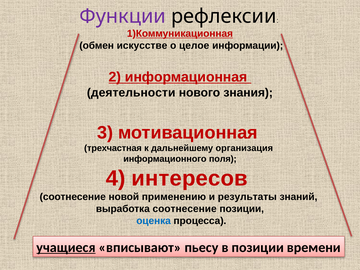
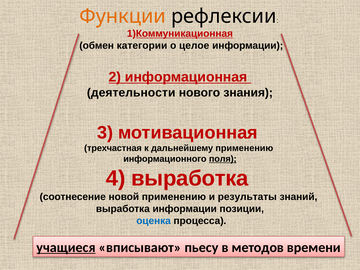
Функции colour: purple -> orange (123, 16)
искусстве: искусстве -> категории (142, 46)
дальнейшему организация: организация -> применению (244, 148)
поля underline: none -> present (223, 159)
4 интересов: интересов -> выработка (190, 178)
выработка соотнесение: соотнесение -> информации (185, 209)
в позиции: позиции -> методов (258, 247)
